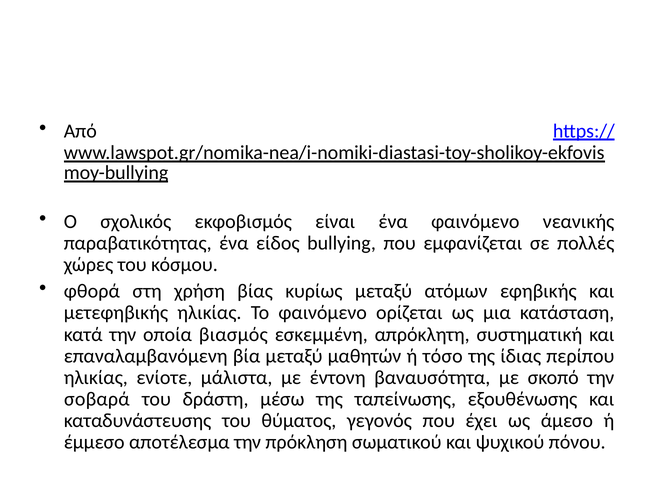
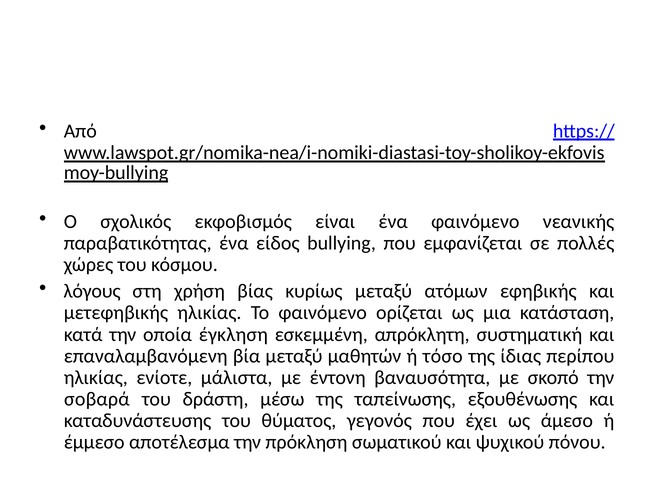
φθορά: φθορά -> λόγους (92, 292)
βιασμός: βιασμός -> έγκληση (233, 335)
